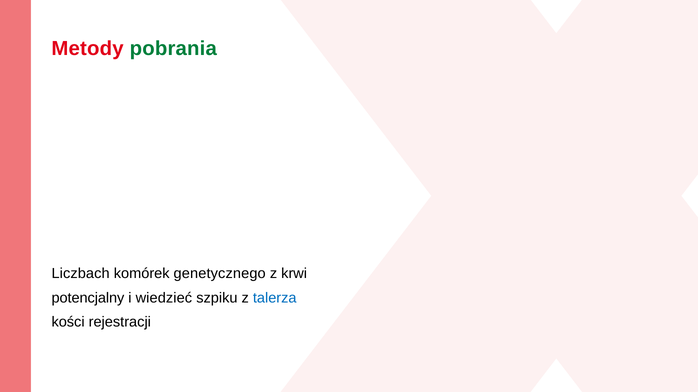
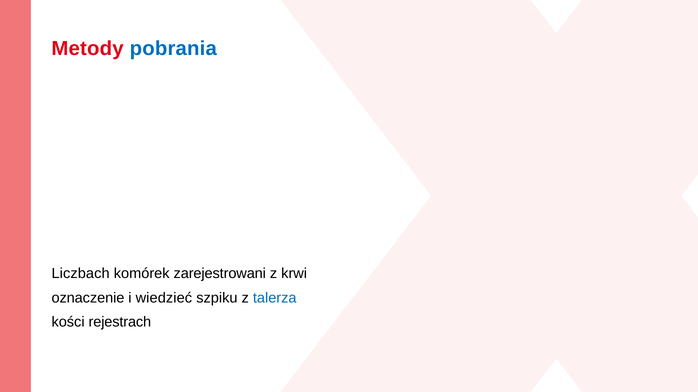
pobrania colour: green -> blue (173, 49)
genetycznego: genetycznego -> zarejestrowani (220, 274)
potencjalny: potencjalny -> oznaczenie (88, 298)
rejestracji: rejestracji -> rejestrach (120, 322)
